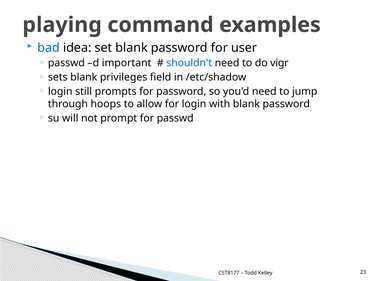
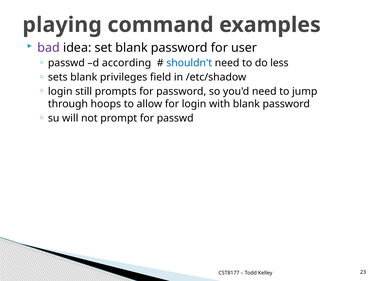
bad colour: blue -> purple (49, 48)
important: important -> according (127, 63)
vigr: vigr -> less (279, 63)
